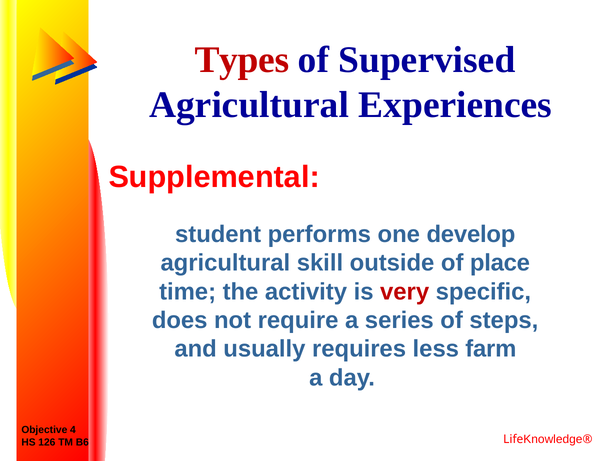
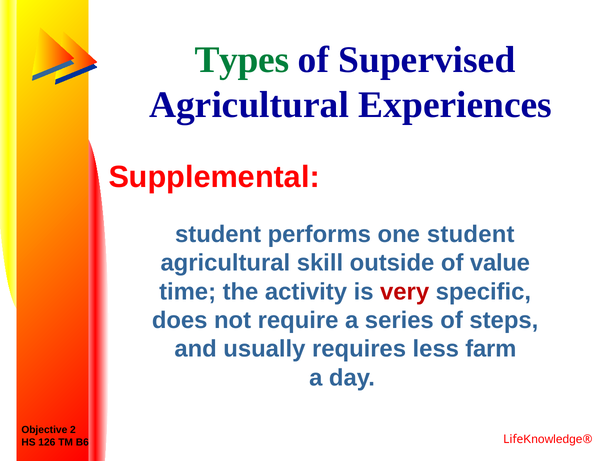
Types colour: red -> green (242, 60)
one develop: develop -> student (471, 234)
place: place -> value (500, 263)
4: 4 -> 2 (73, 429)
